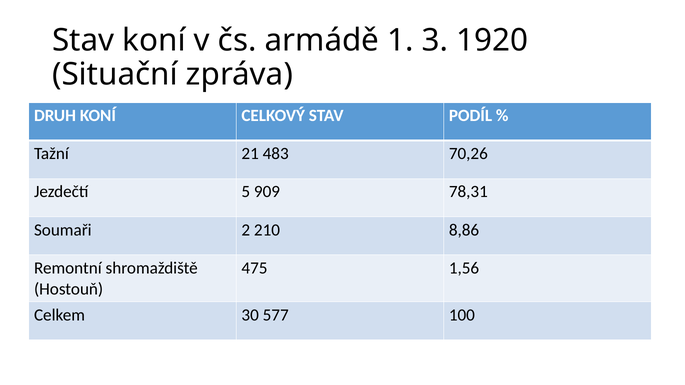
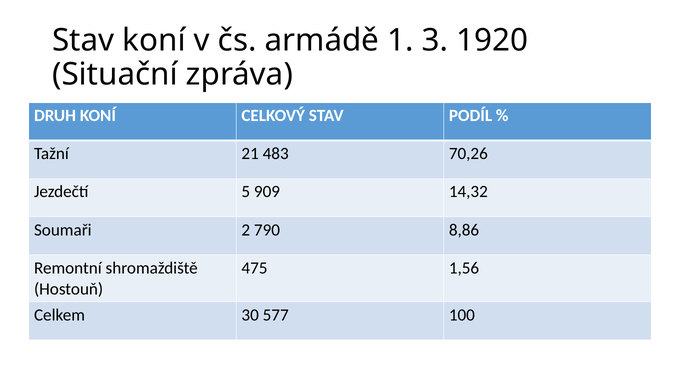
78,31: 78,31 -> 14,32 (468, 192)
210: 210 -> 790 (267, 230)
